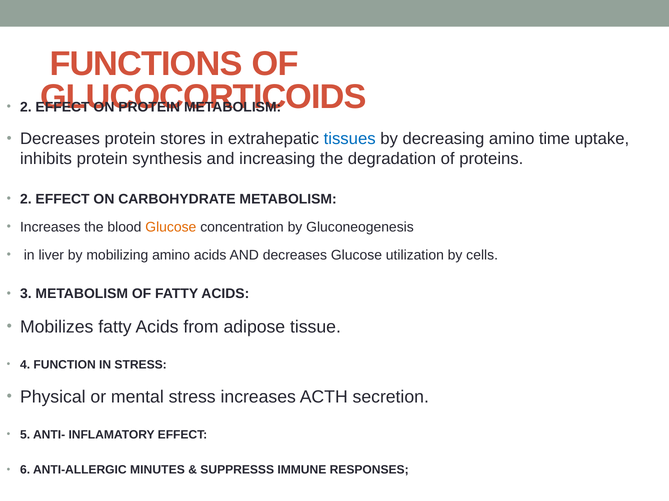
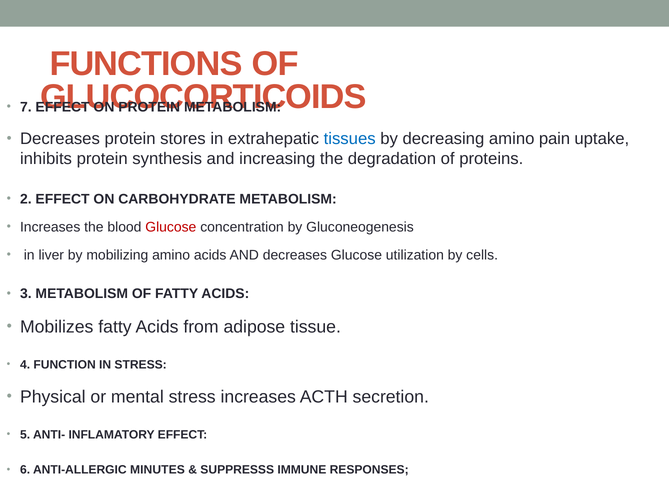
2: 2 -> 7 (26, 107)
time: time -> pain (555, 139)
Glucose colour: orange -> red (171, 227)
